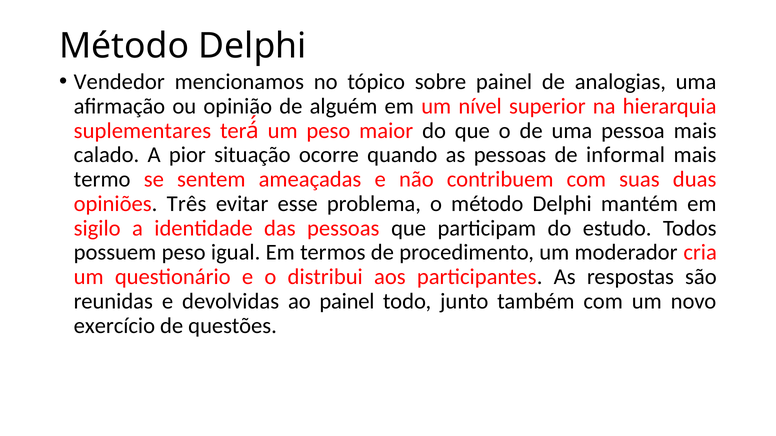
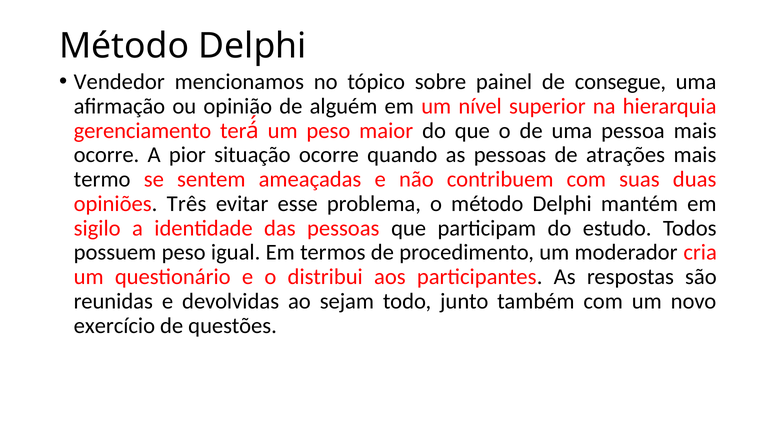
analogias: analogias -> consegue (620, 82)
suplementares: suplementares -> gerenciamento (143, 131)
calado: calado -> ocorre (106, 155)
informal: informal -> atrações (626, 155)
ao painel: painel -> sejam (347, 302)
